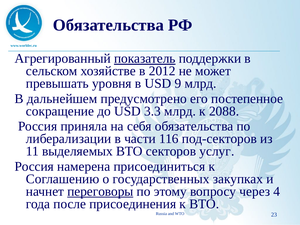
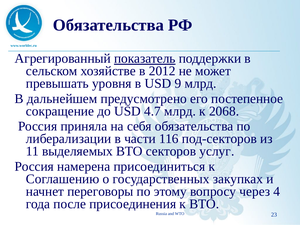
3.3: 3.3 -> 4.7 (152, 111)
2088: 2088 -> 2068 (224, 111)
переговоры underline: present -> none (100, 191)
